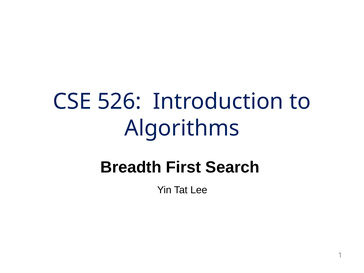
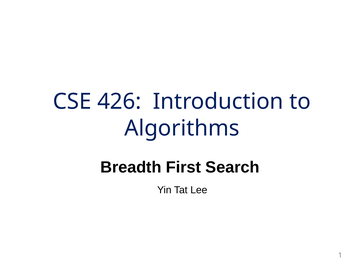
526: 526 -> 426 (119, 102)
